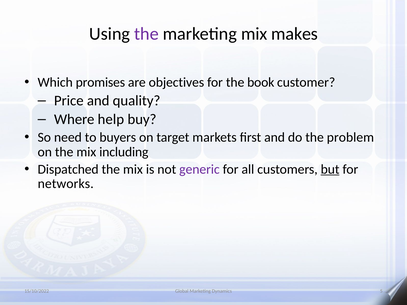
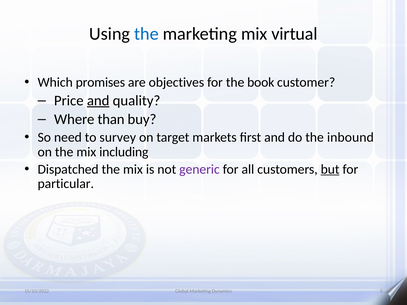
the colour: purple -> blue (147, 34)
makes: makes -> virtual (295, 34)
and underline: none -> present (98, 101)
help: help -> than (111, 119)
buyers: buyers -> survey (118, 137)
problem: problem -> inbound (350, 137)
networks: networks -> particular (66, 184)
